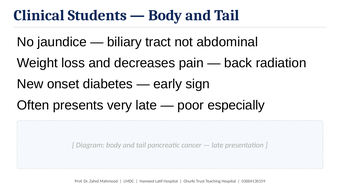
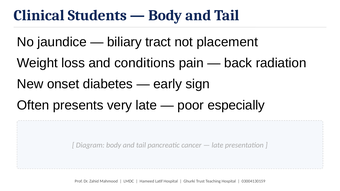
abdominal: abdominal -> placement (227, 42)
decreases: decreases -> conditions (145, 63)
